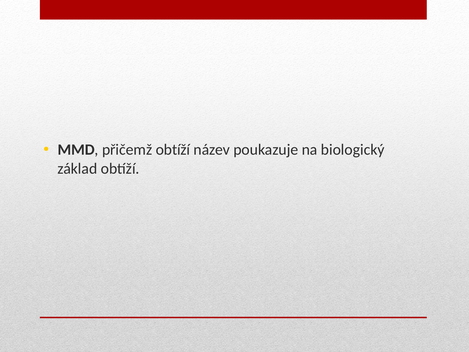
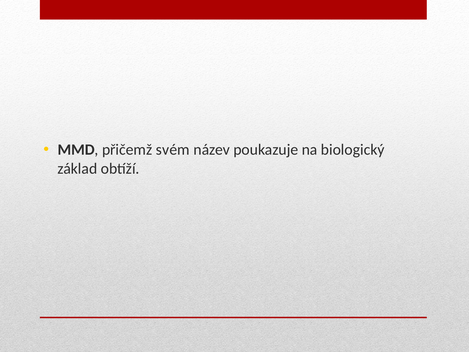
přičemž obtíží: obtíží -> svém (173, 150)
